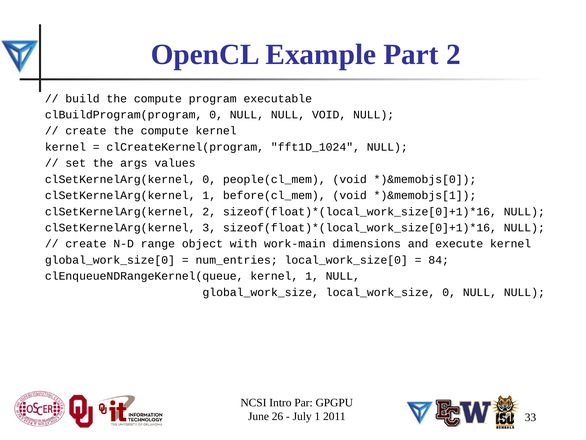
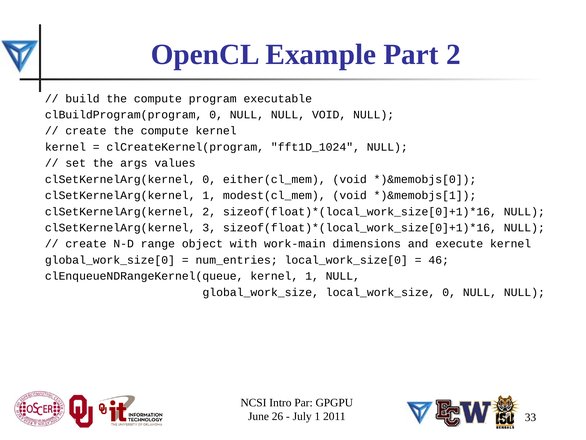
people(cl_mem: people(cl_mem -> either(cl_mem (274, 179)
before(cl_mem: before(cl_mem -> modest(cl_mem (274, 195)
84: 84 -> 46 (439, 260)
